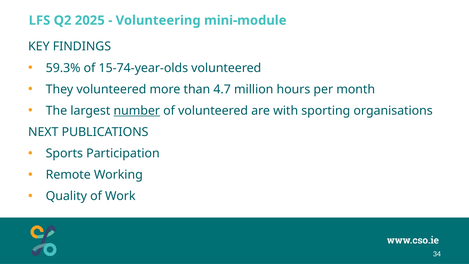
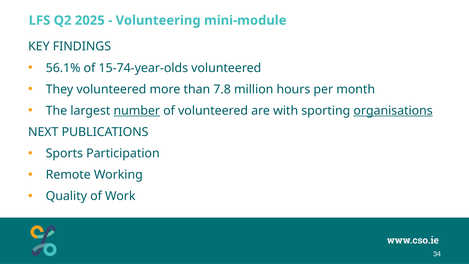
59.3%: 59.3% -> 56.1% (63, 68)
4.7: 4.7 -> 7.8 (222, 89)
organisations underline: none -> present (393, 111)
